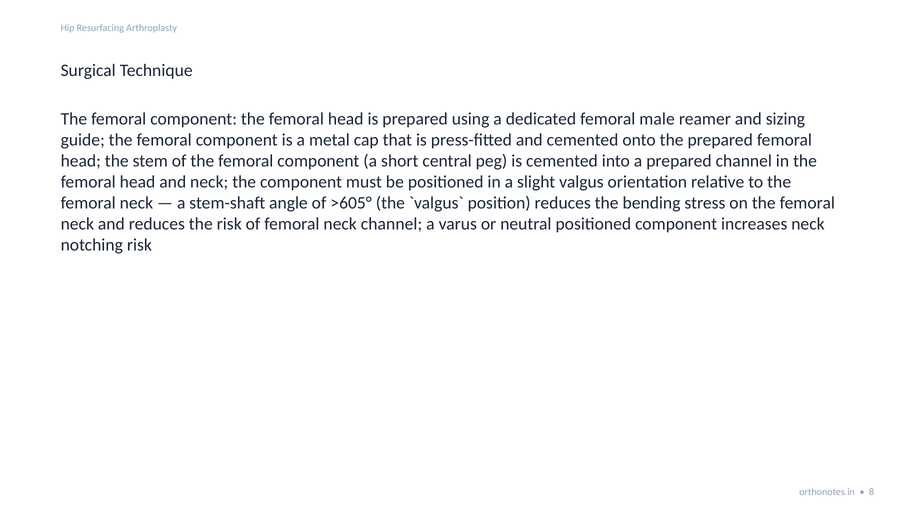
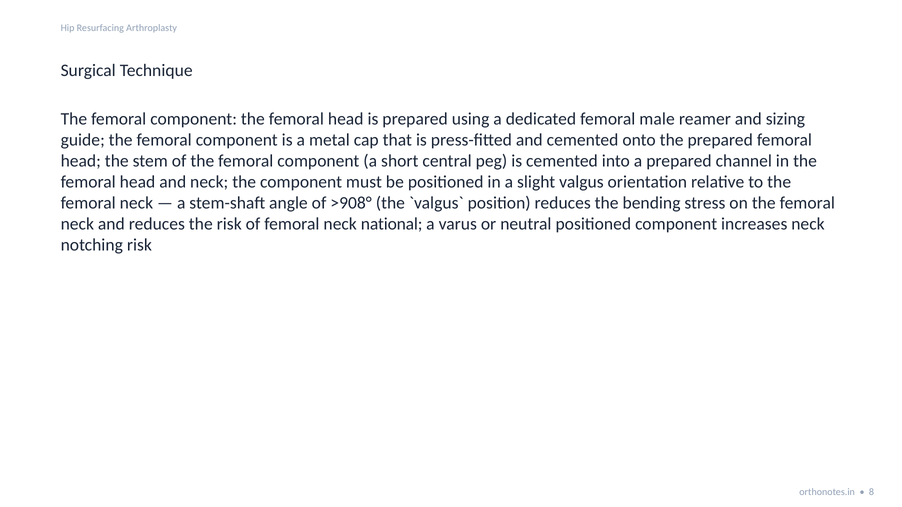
>605°: >605° -> >908° (351, 203)
neck channel: channel -> national (392, 224)
